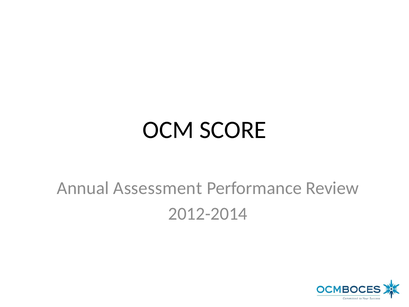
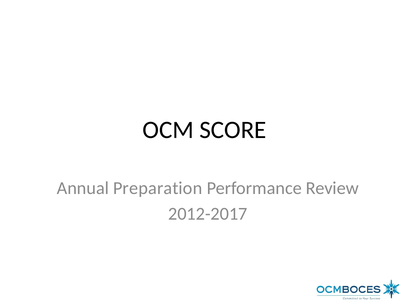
Assessment: Assessment -> Preparation (158, 188)
2012-2014: 2012-2014 -> 2012-2017 (208, 214)
